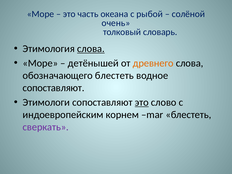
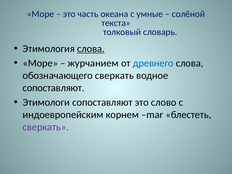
рыбой: рыбой -> умные (150, 14)
очень: очень -> текста (116, 23)
детёнышей: детёнышей -> журчанием (93, 63)
древнего colour: orange -> blue (153, 63)
обозначающего блестеть: блестеть -> сверкать (114, 75)
это underline: present -> none (142, 102)
